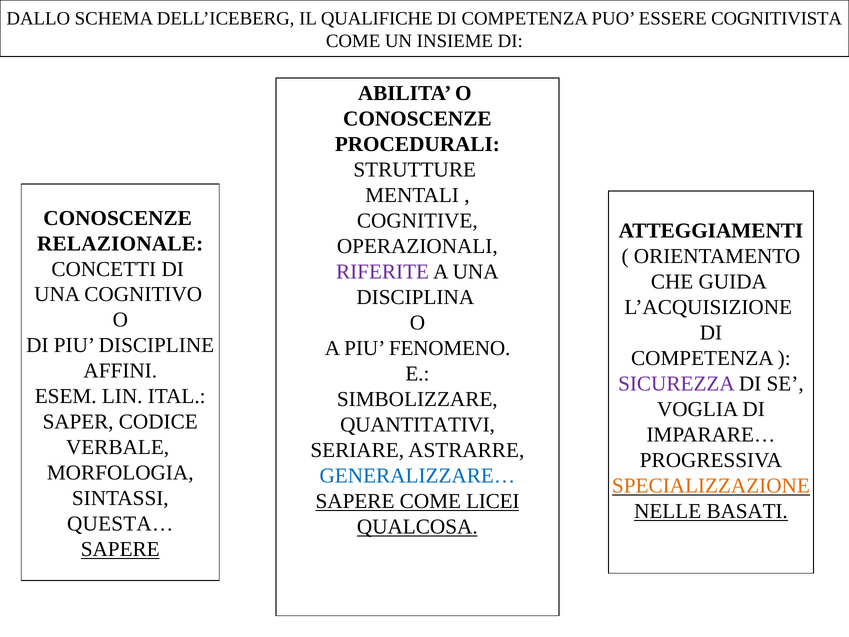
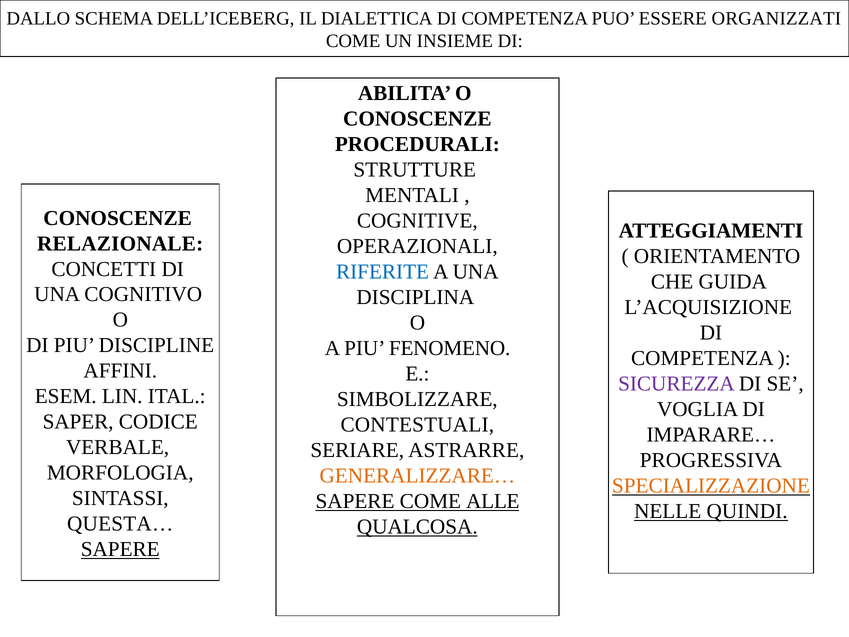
QUALIFICHE: QUALIFICHE -> DIALETTICA (377, 18)
COGNITIVISTA: COGNITIVISTA -> ORGANIZZATI (776, 18)
RIFERITE colour: purple -> blue (383, 272)
QUANTITATIVI: QUANTITATIVI -> CONTESTUALI (417, 425)
GENERALIZZARE… colour: blue -> orange (417, 475)
LICEI: LICEI -> ALLE (493, 501)
BASATI: BASATI -> QUINDI (747, 511)
